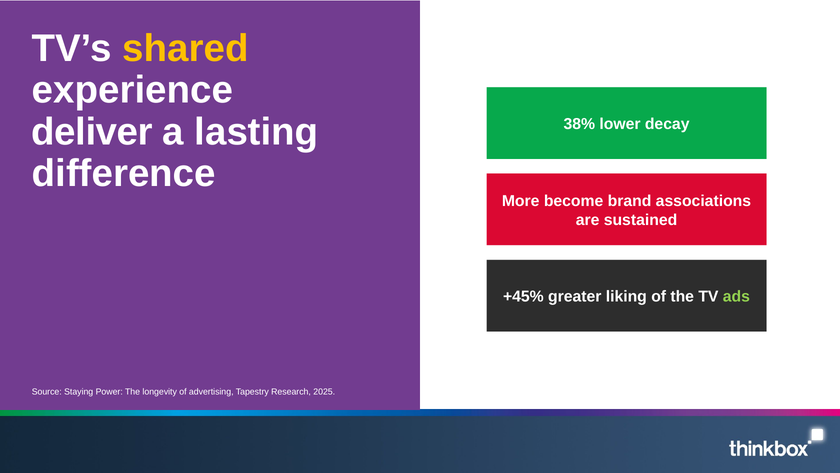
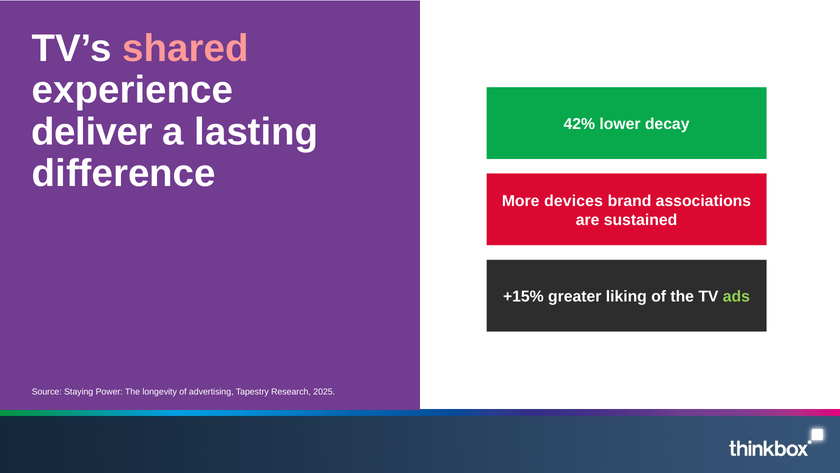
shared colour: yellow -> pink (185, 49)
38%: 38% -> 42% (579, 124)
become: become -> devices (574, 201)
+45%: +45% -> +15% (523, 296)
